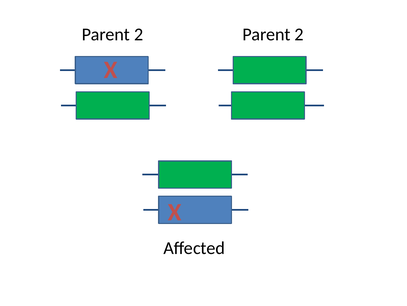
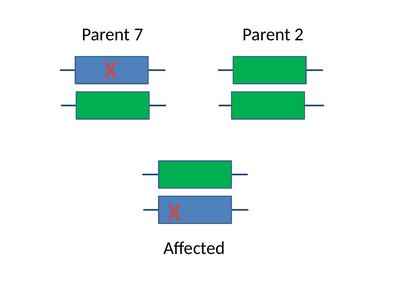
2: 2 -> 7 (139, 34)
